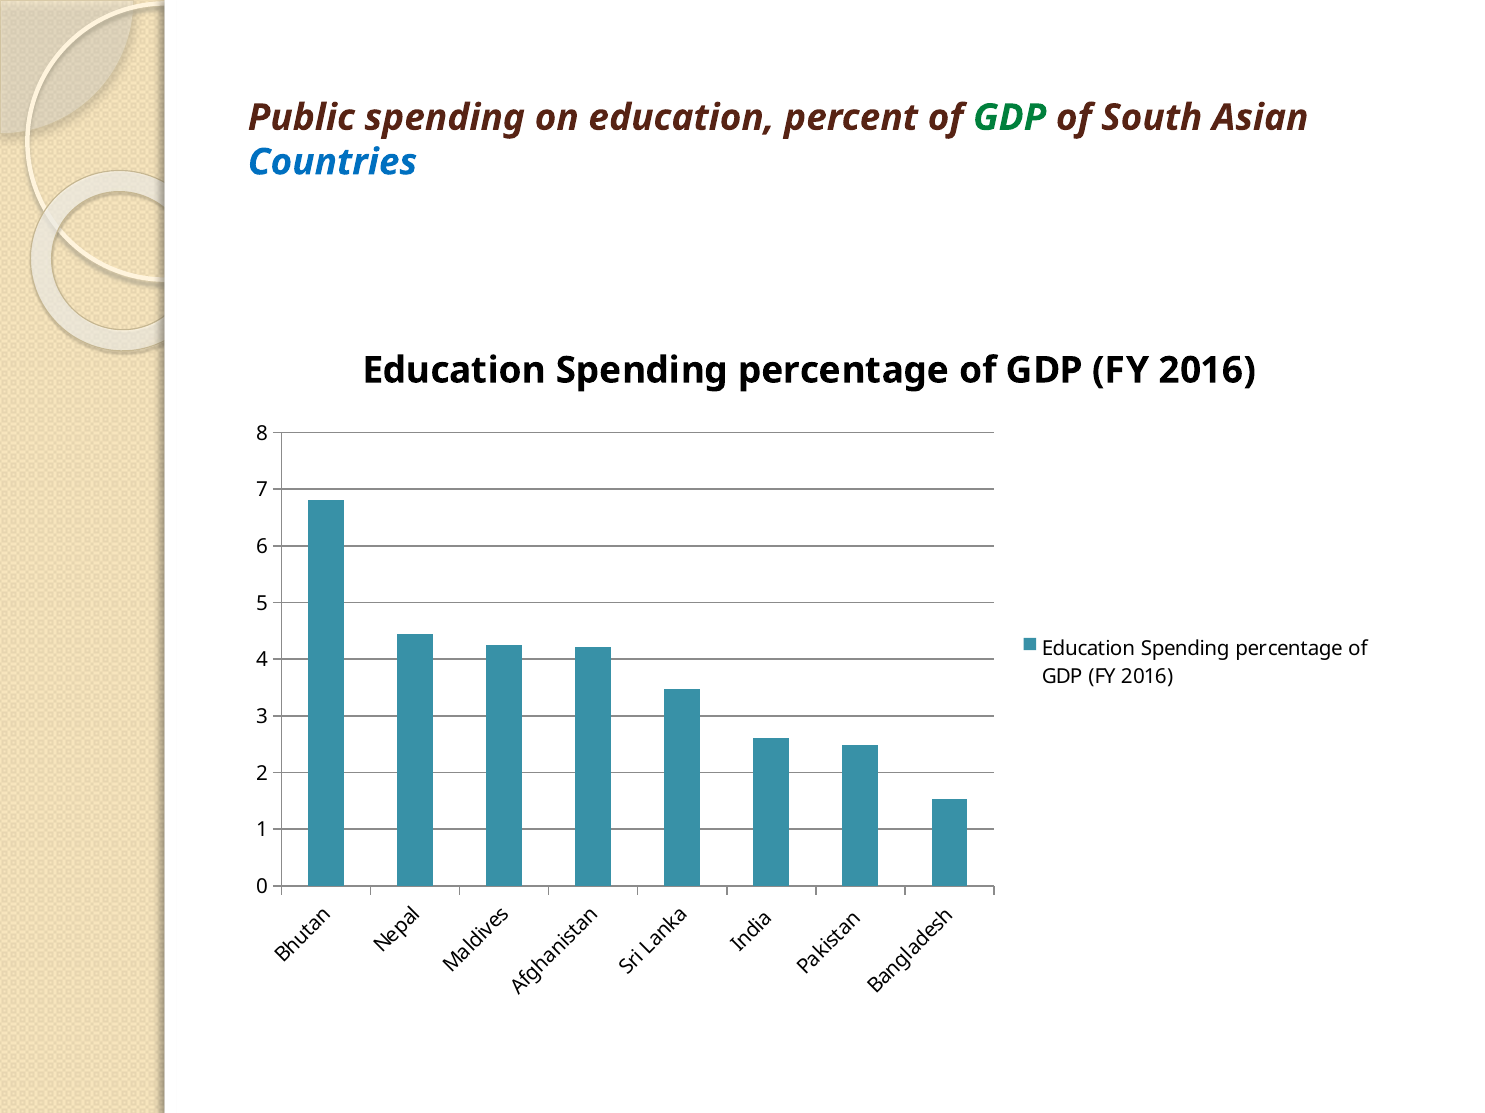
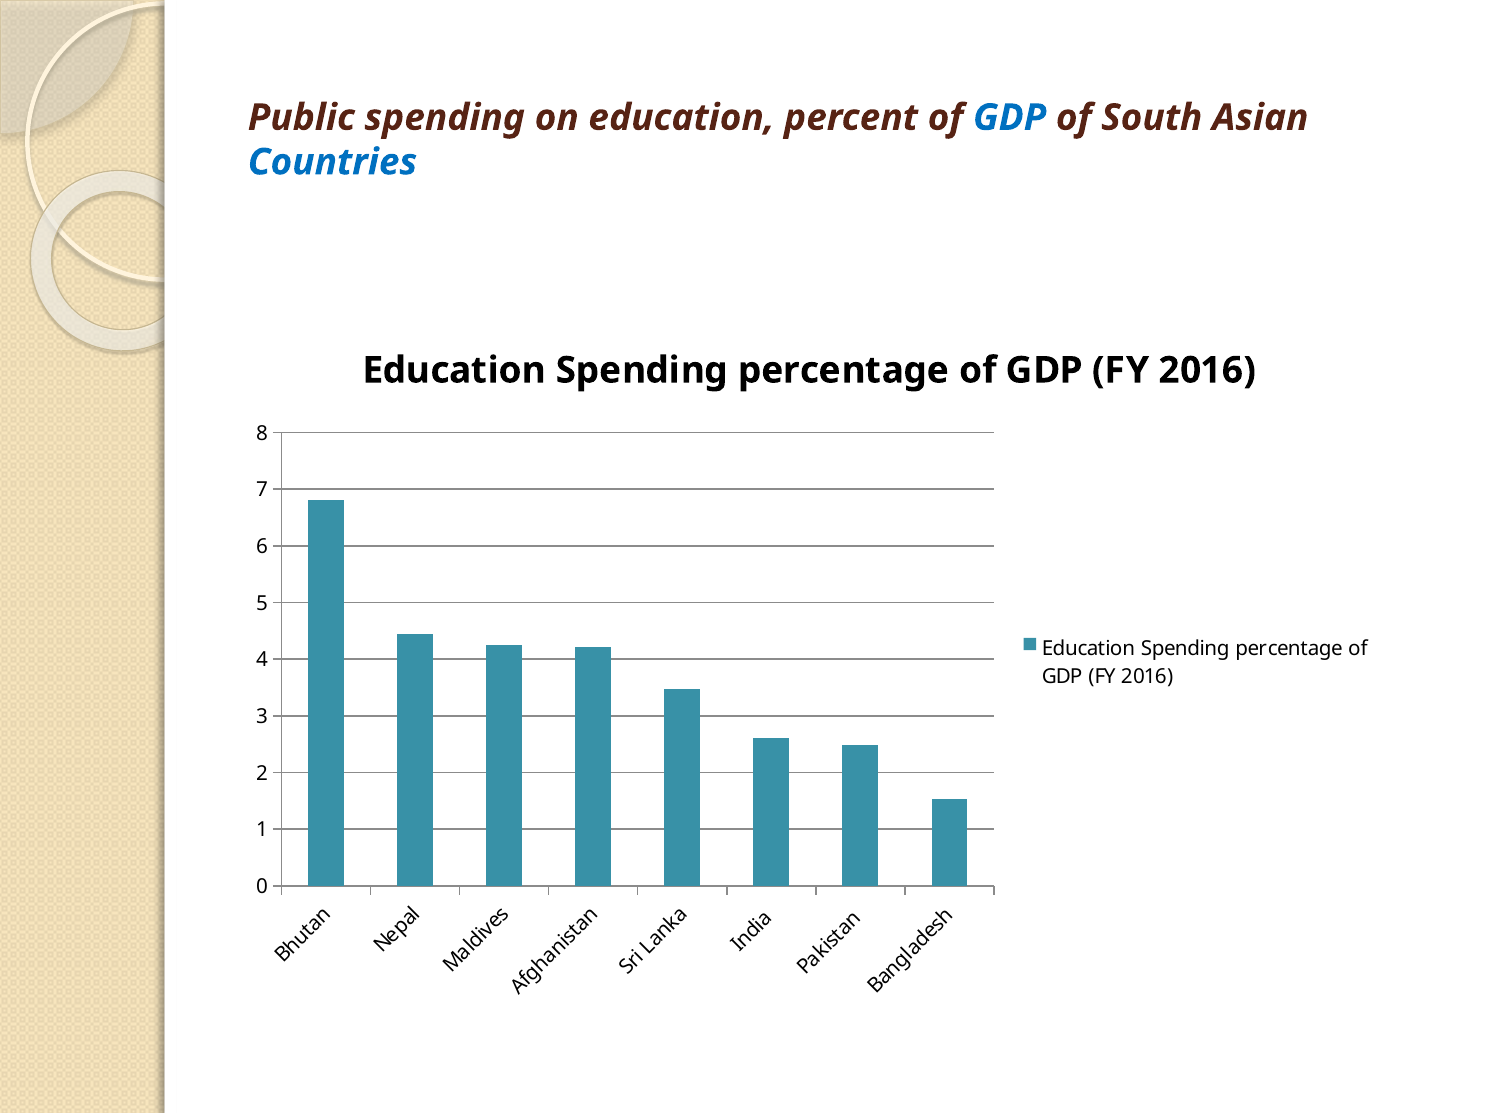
GDP colour: green -> blue (1010, 118)
